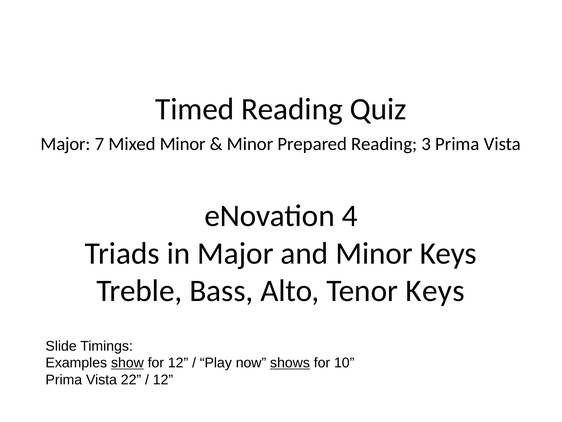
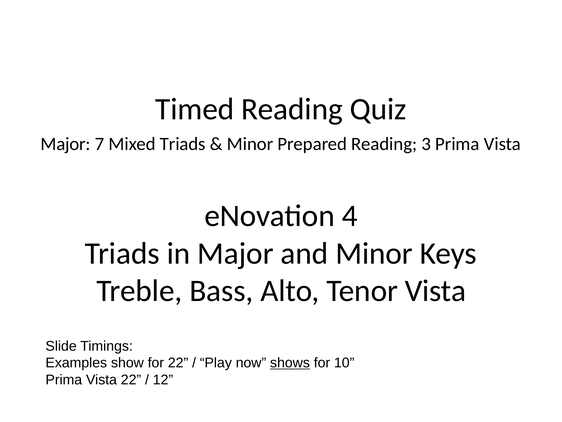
Mixed Minor: Minor -> Triads (183, 144)
Tenor Keys: Keys -> Vista (435, 291)
show underline: present -> none (127, 363)
for 12: 12 -> 22 (178, 363)
